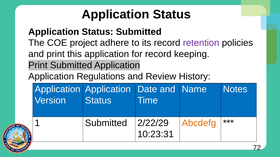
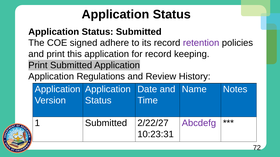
project: project -> signed (84, 43)
2/22/29: 2/22/29 -> 2/22/27 (153, 123)
Abcdefg colour: orange -> purple (199, 123)
